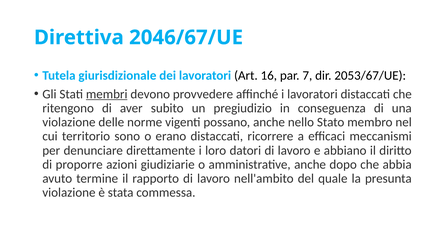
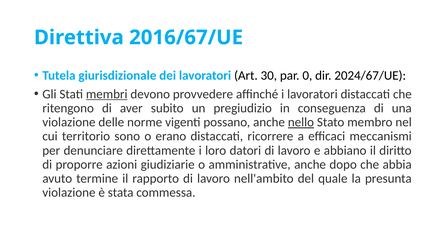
2046/67/UE: 2046/67/UE -> 2016/67/UE (186, 37)
16: 16 -> 30 (269, 75)
7: 7 -> 0 (307, 75)
2053/67/UE: 2053/67/UE -> 2024/67/UE (370, 75)
nello underline: none -> present (301, 122)
